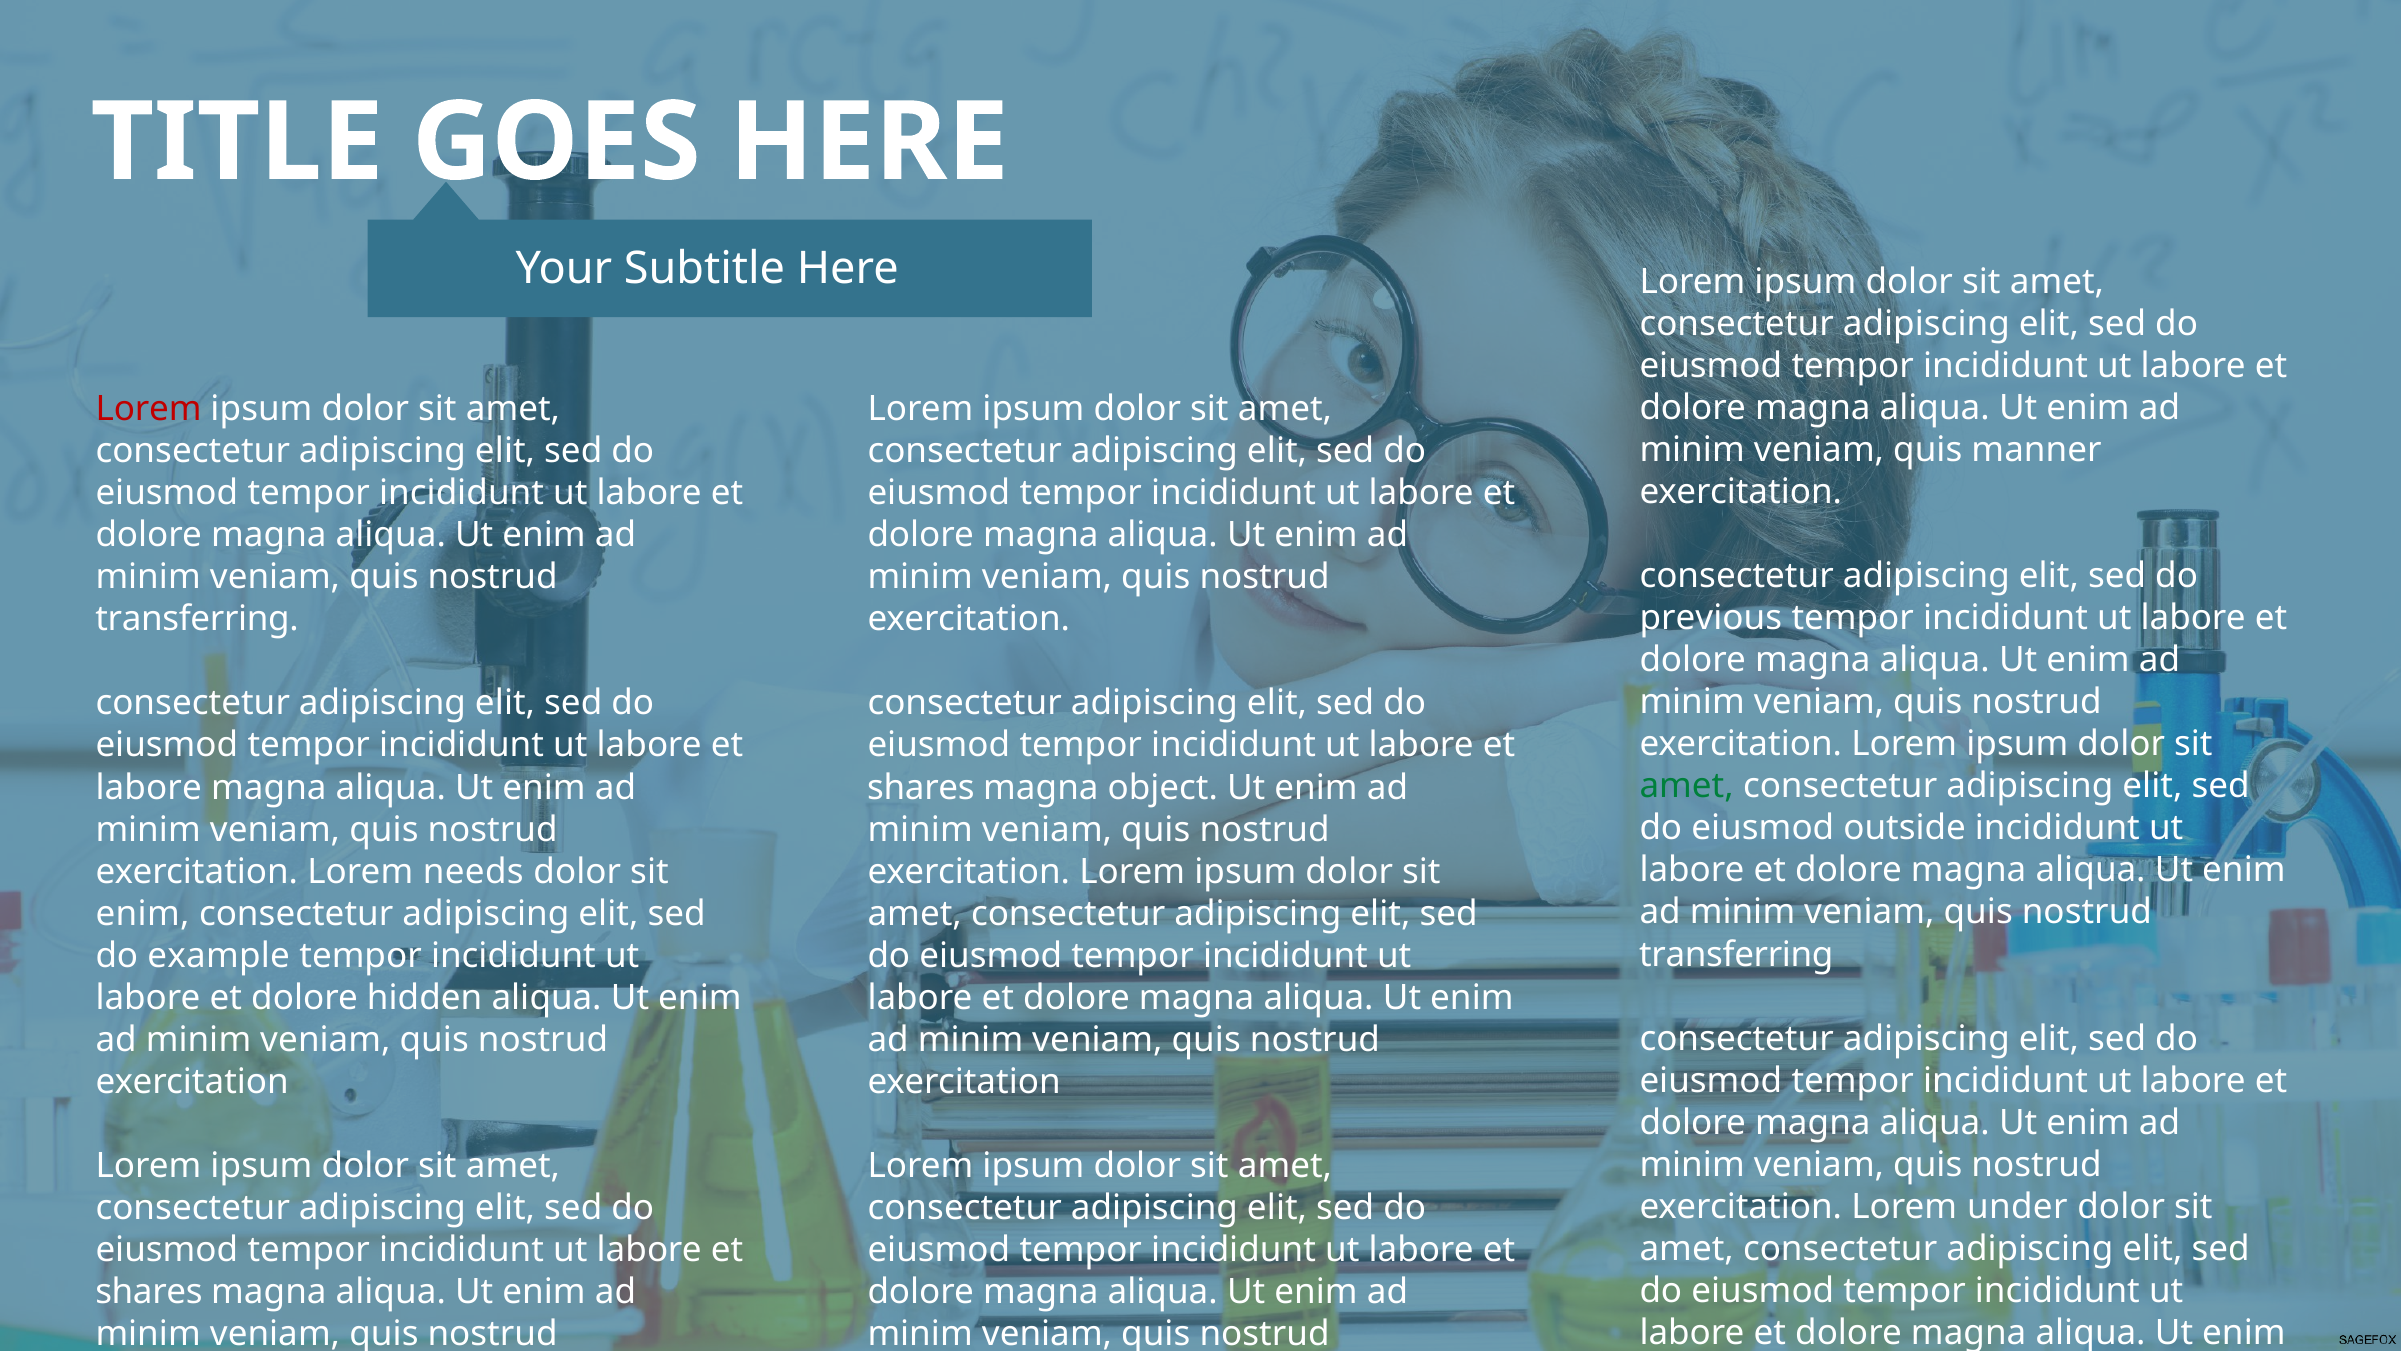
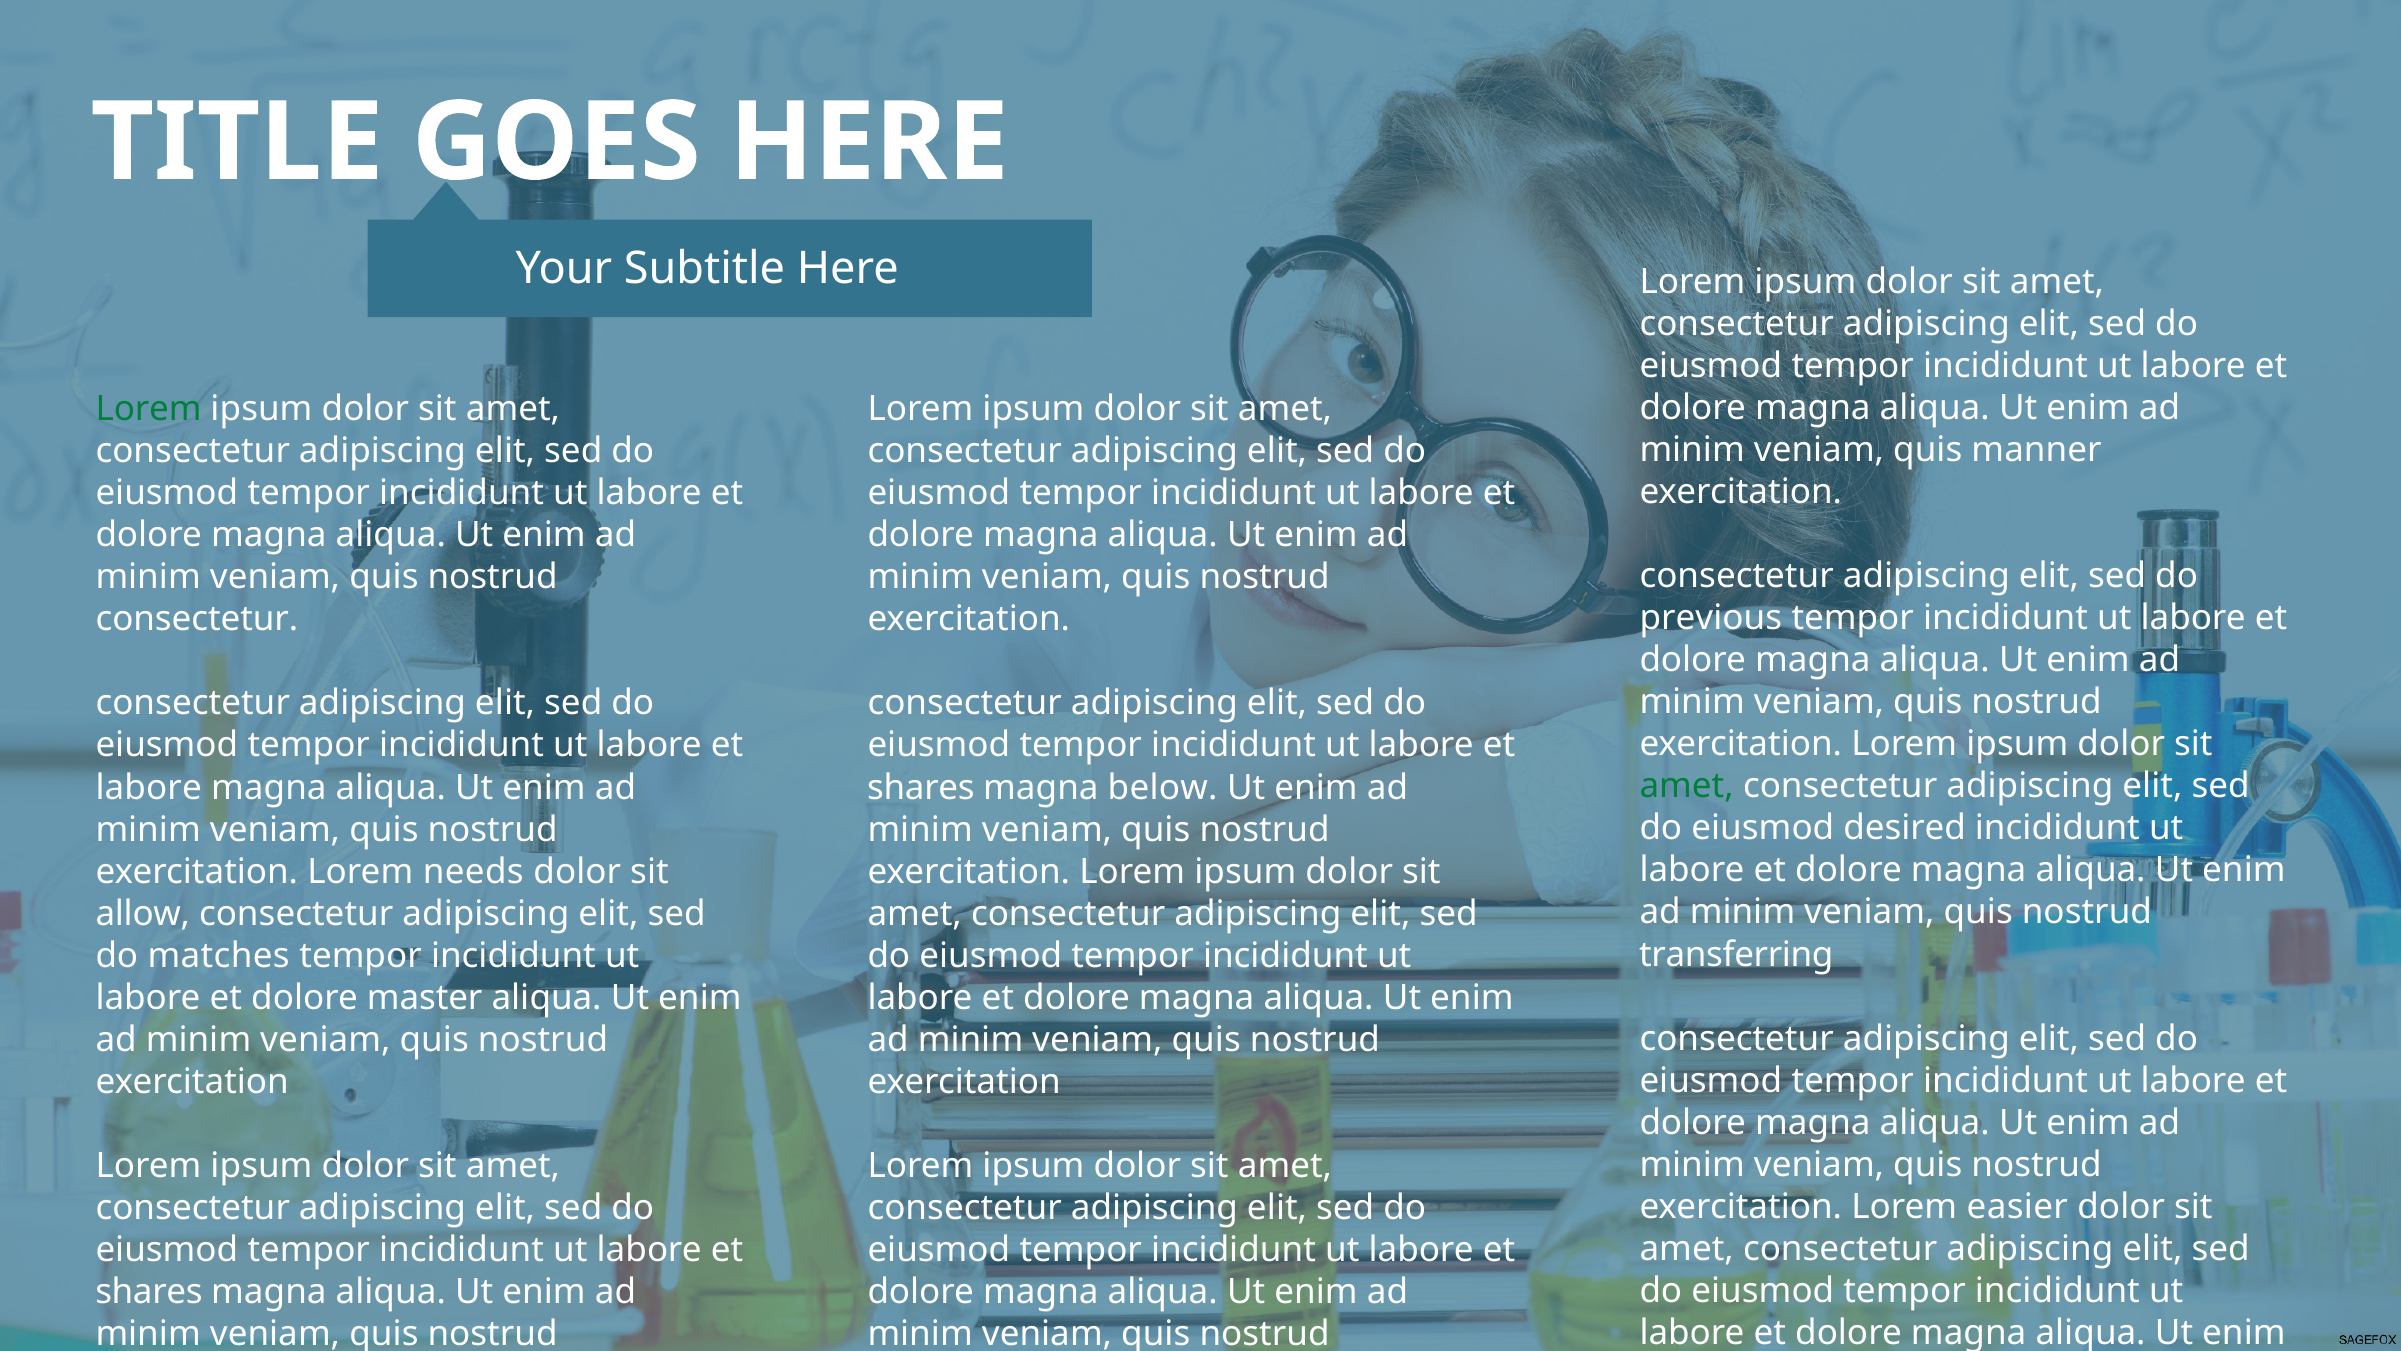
Lorem colour: red -> green (149, 409)
transferring: transferring -> consectetur (197, 619)
object: object -> below (1163, 787)
outside: outside -> desired (1905, 828)
enim: enim -> allow (143, 913)
example: example -> matches (219, 955)
hidden: hidden -> master (425, 997)
under: under -> easier (2017, 1206)
